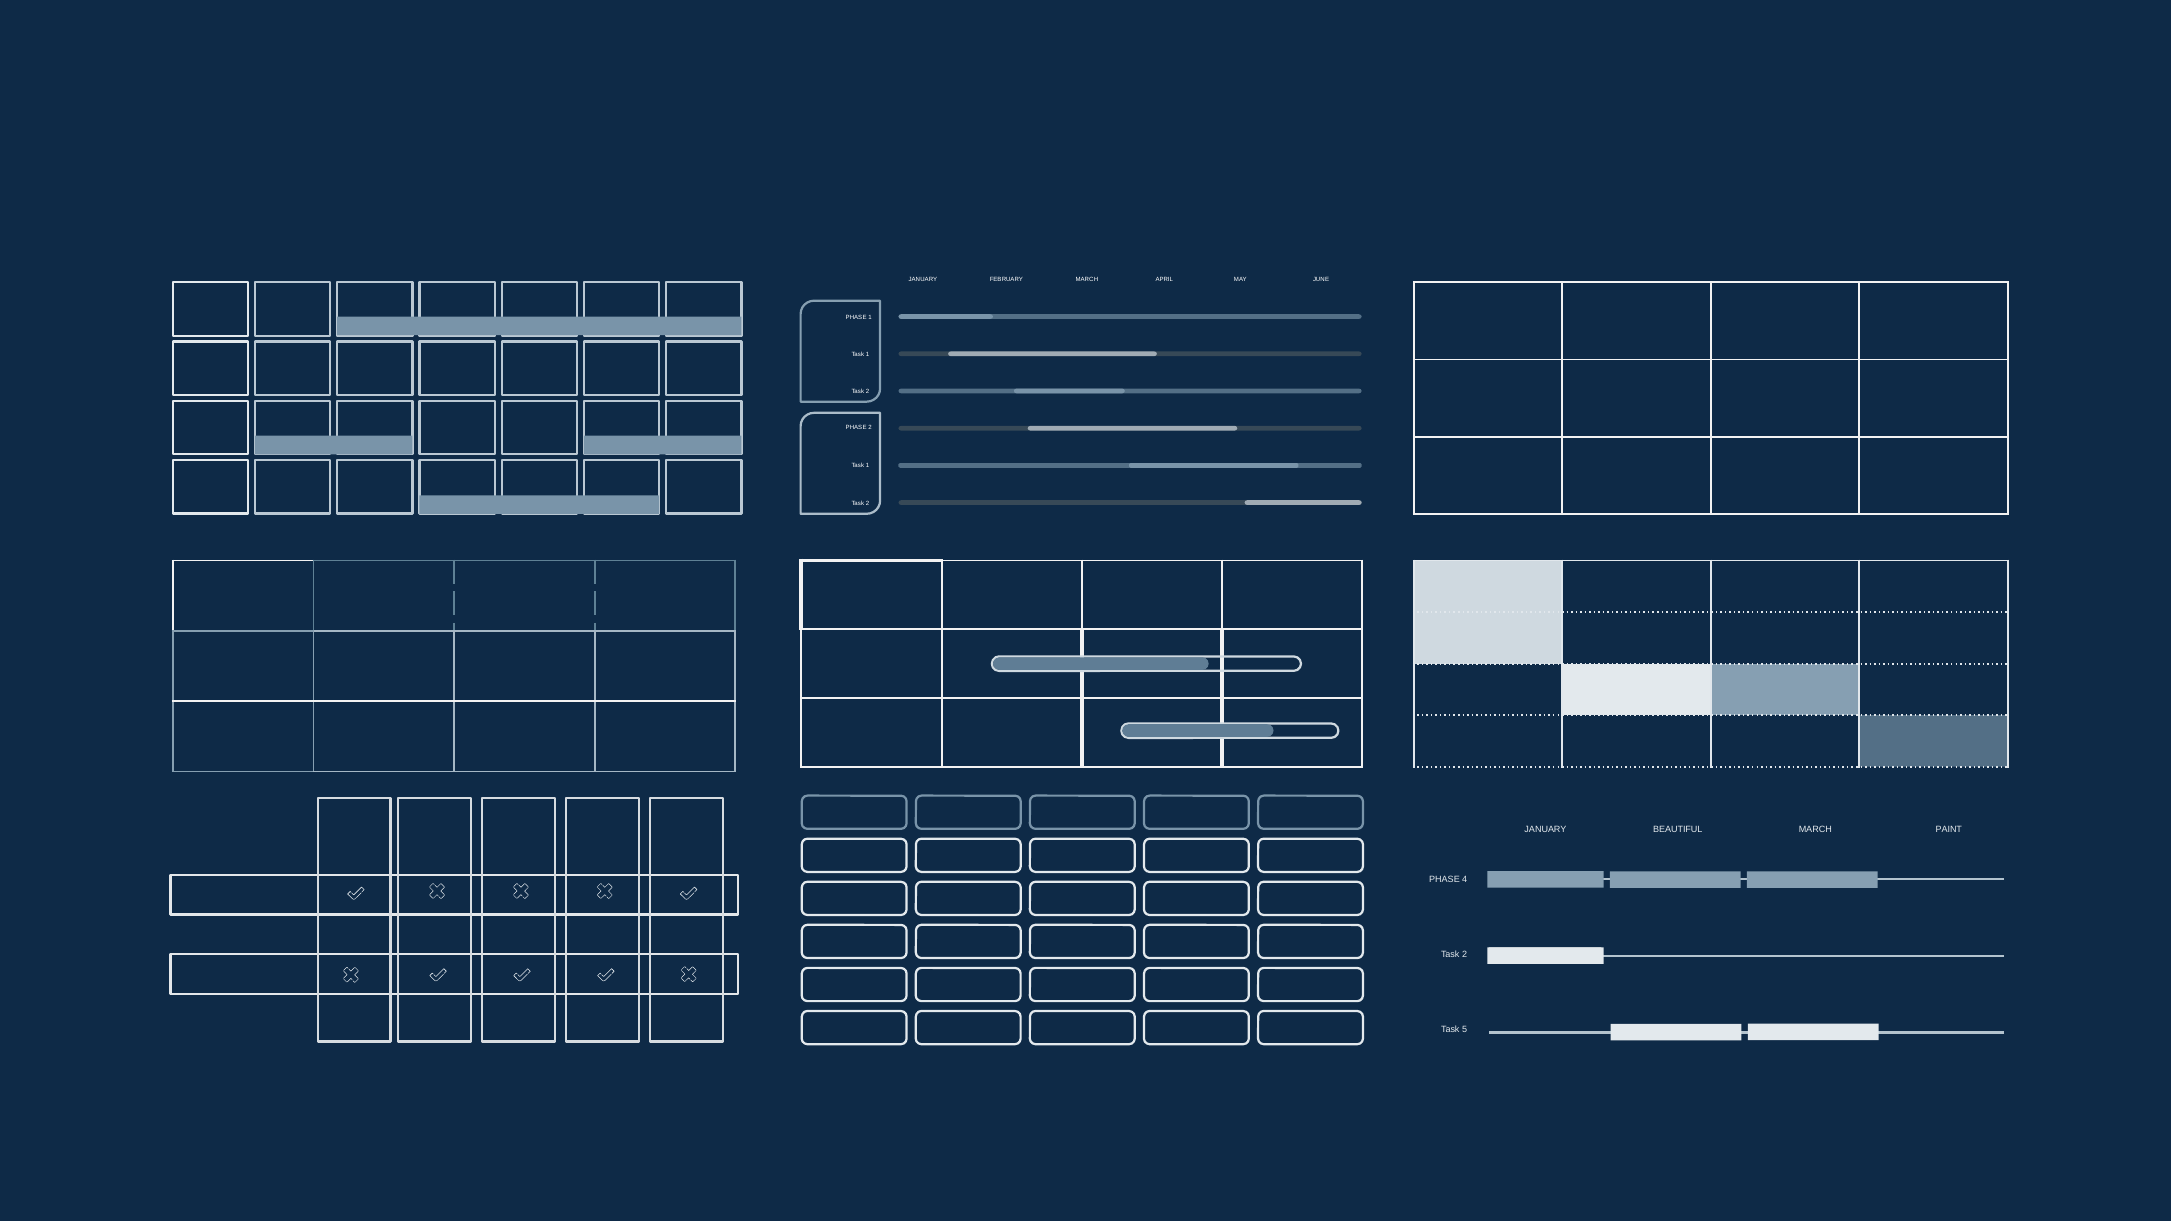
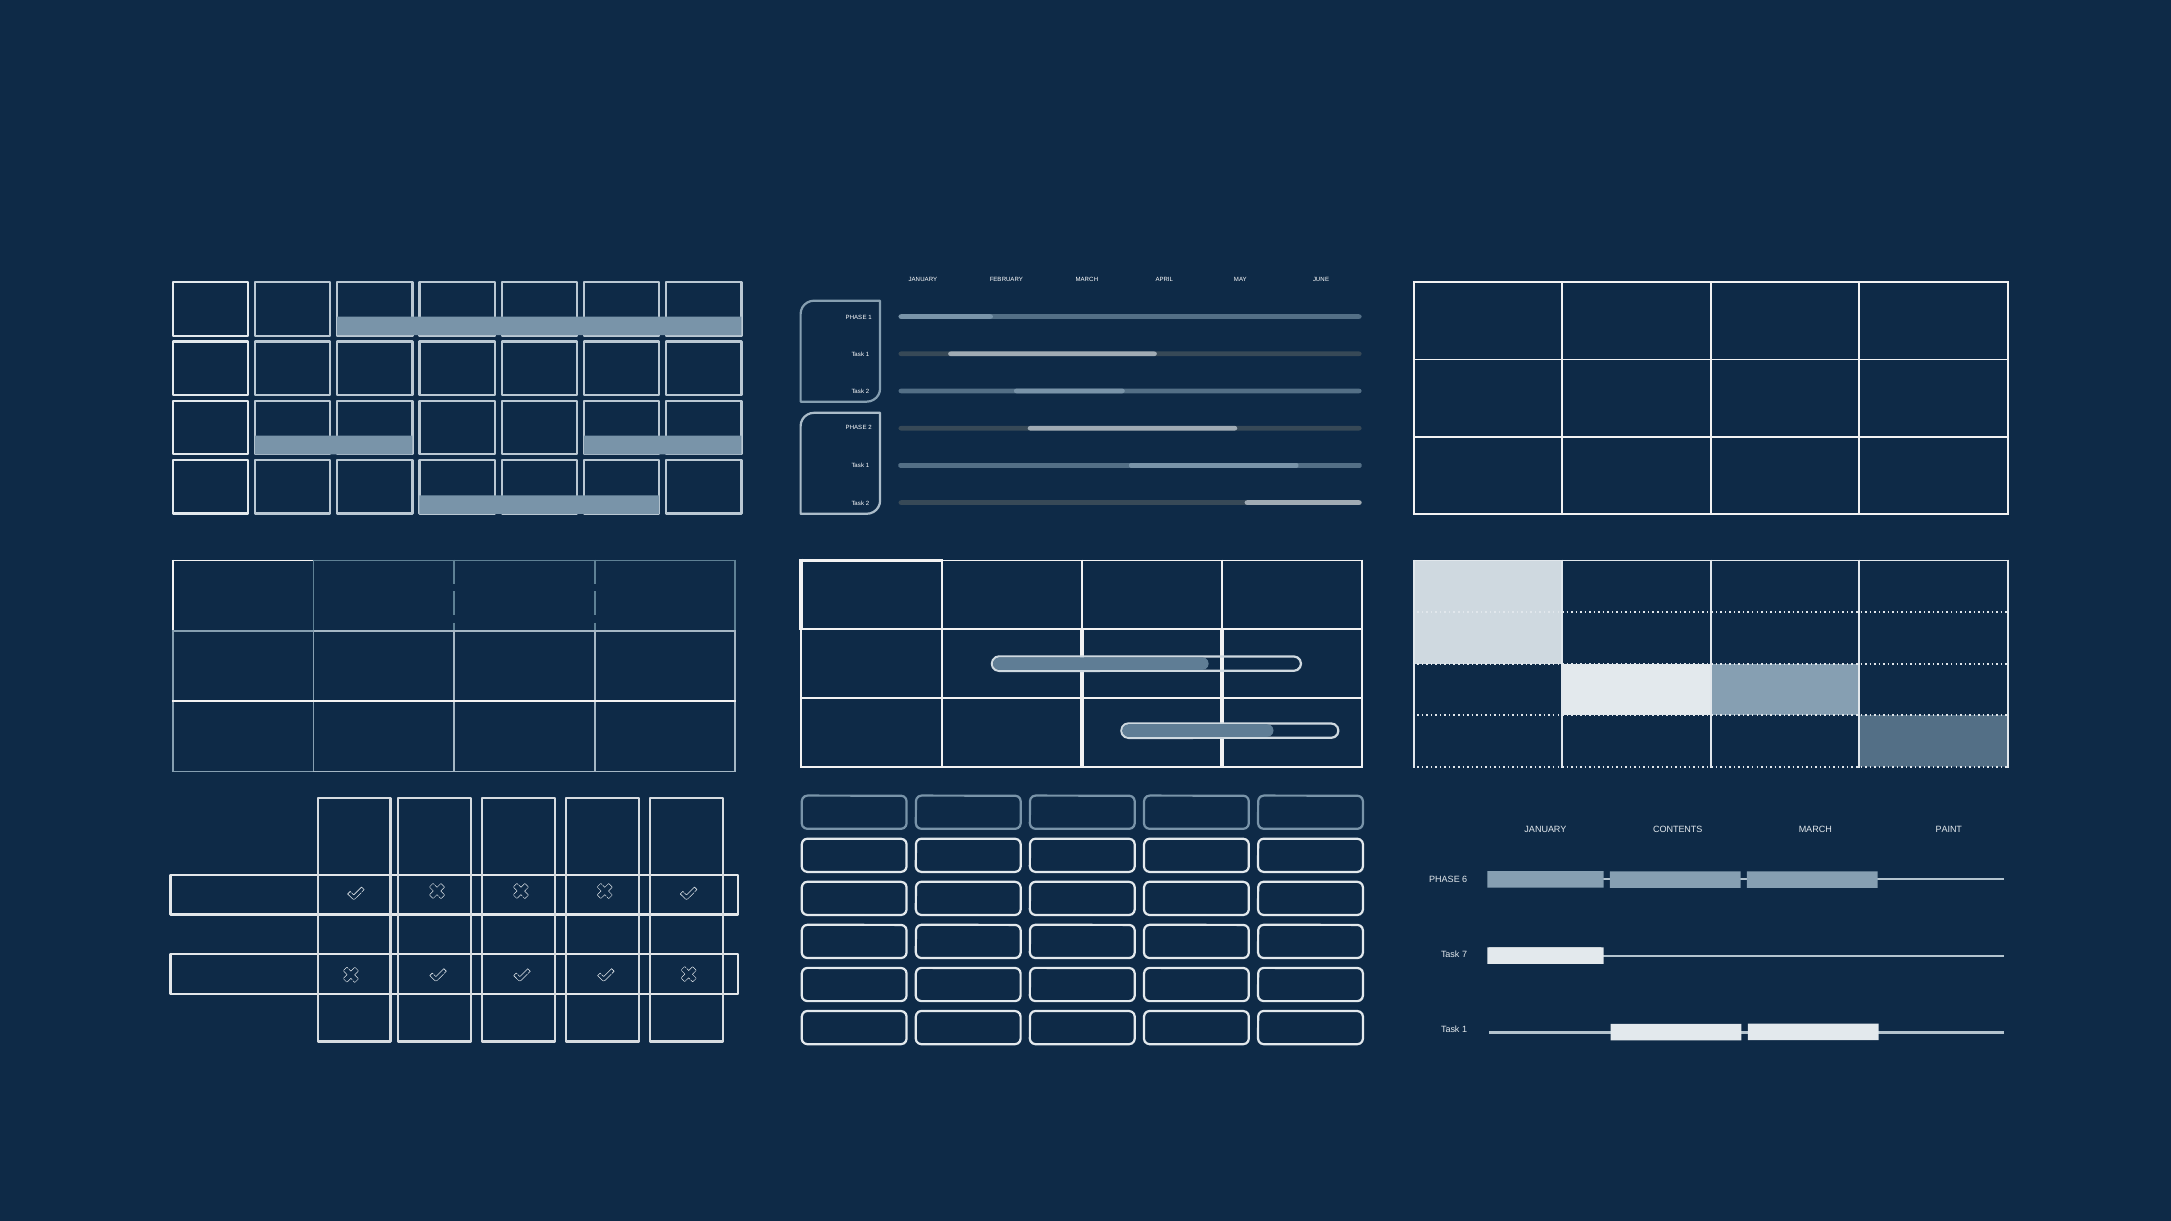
BEAUTIFUL: BEAUTIFUL -> CONTENTS (1678, 830)
4: 4 -> 6 (1465, 880)
2: 2 -> 7 (1465, 955)
5: 5 -> 1 (1465, 1030)
